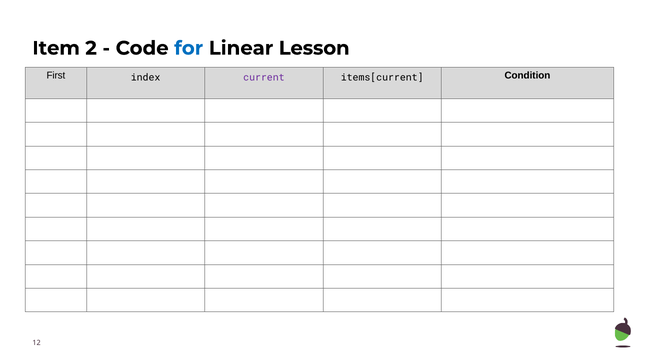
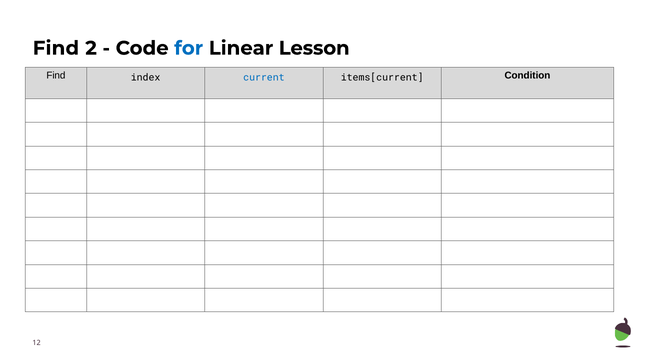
Item: Item -> Find (56, 48)
First: First -> Find (56, 76)
current colour: purple -> blue (264, 77)
